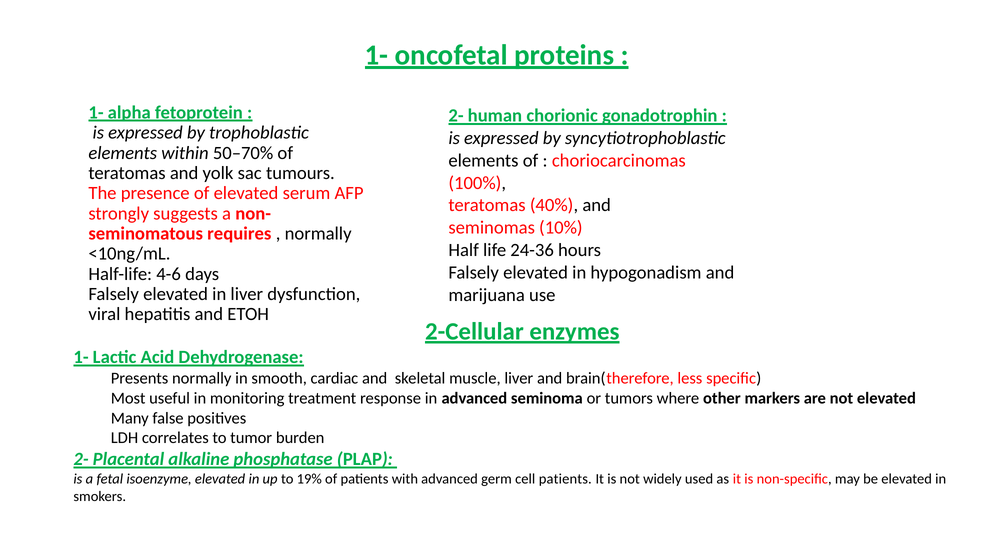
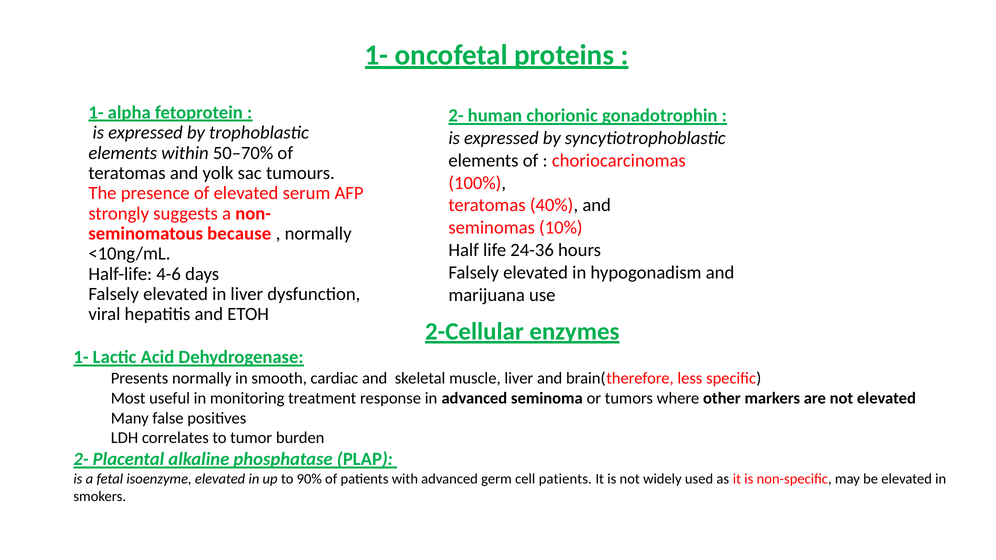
requires: requires -> because (239, 234)
19%: 19% -> 90% (309, 479)
